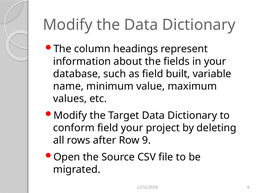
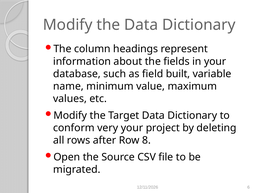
conform field: field -> very (108, 128)
9: 9 -> 8 (147, 140)
